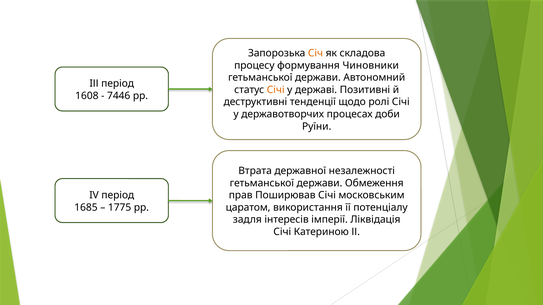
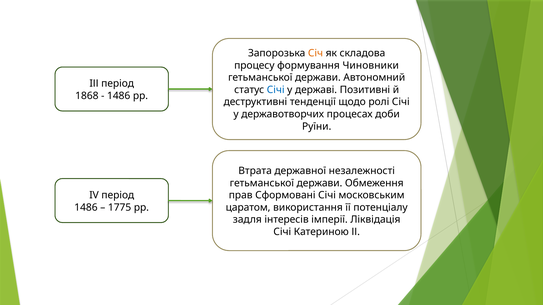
Січі colour: orange -> blue (276, 90)
1608: 1608 -> 1868 (87, 96)
7446: 7446 -> 1486 (119, 96)
Поширював: Поширював -> Сформовані (285, 195)
1685: 1685 -> 1486 (86, 208)
